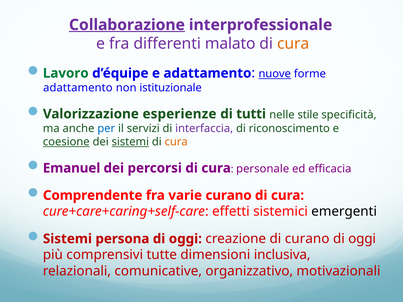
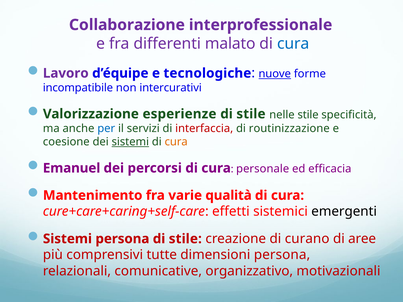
Collaborazione underline: present -> none (127, 25)
cura colour: orange -> blue (293, 44)
Lavoro colour: green -> purple (66, 73)
e adattamento: adattamento -> tecnologiche (207, 73)
adattamento: adattamento -> incompatibile (78, 88)
istituzionale: istituzionale -> intercurativi (171, 88)
tutti: tutti -> stile (251, 114)
interfaccia colour: purple -> red (204, 129)
riconoscimento: riconoscimento -> routinizzazione (289, 129)
coesione underline: present -> none (66, 142)
Comprendente: Comprendente -> Mantenimento (93, 196)
varie curano: curano -> qualità (229, 196)
oggi: oggi -> stile (185, 239)
oggi: oggi -> aree (362, 239)
dimensioni inclusiva: inclusiva -> persona (282, 255)
